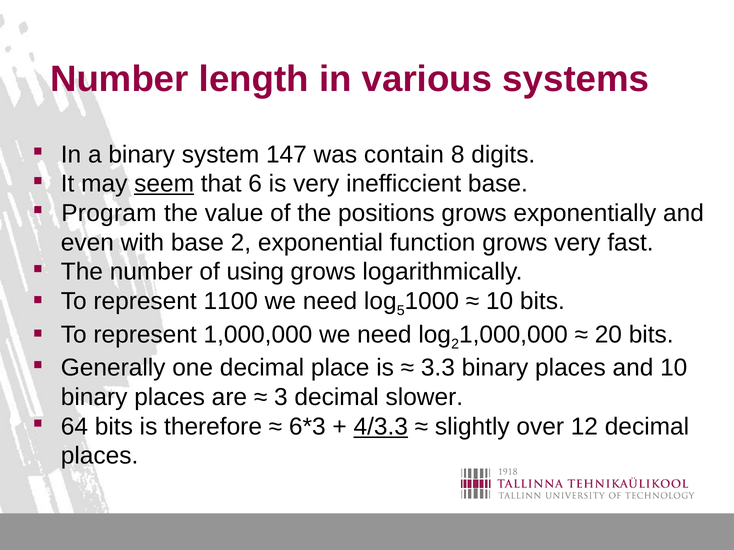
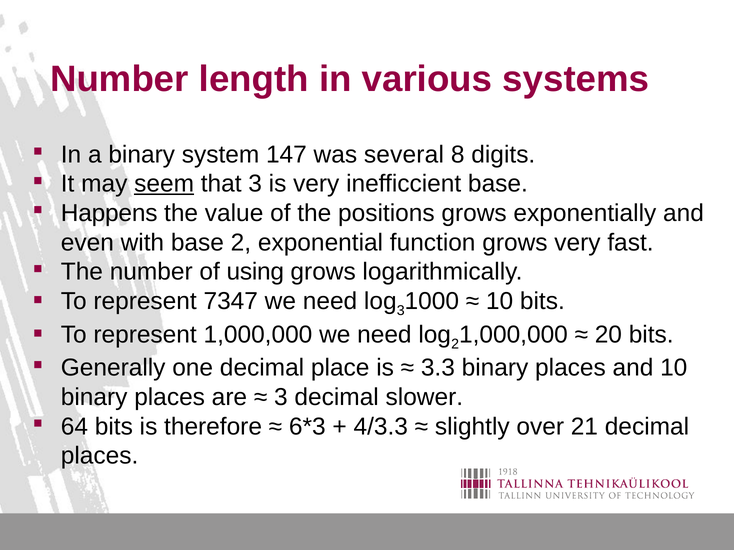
contain: contain -> several (404, 155)
that 6: 6 -> 3 (255, 184)
Program: Program -> Happens (109, 213)
1100: 1100 -> 7347 (231, 301)
5: 5 -> 3 (401, 311)
4/3.3 underline: present -> none (381, 427)
12: 12 -> 21 (584, 427)
